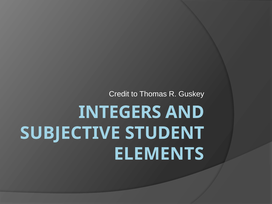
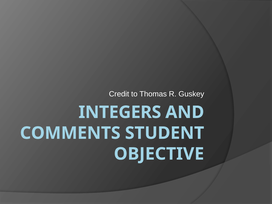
SUBJECTIVE: SUBJECTIVE -> COMMENTS (70, 133)
ELEMENTS: ELEMENTS -> OBJECTIVE (159, 154)
